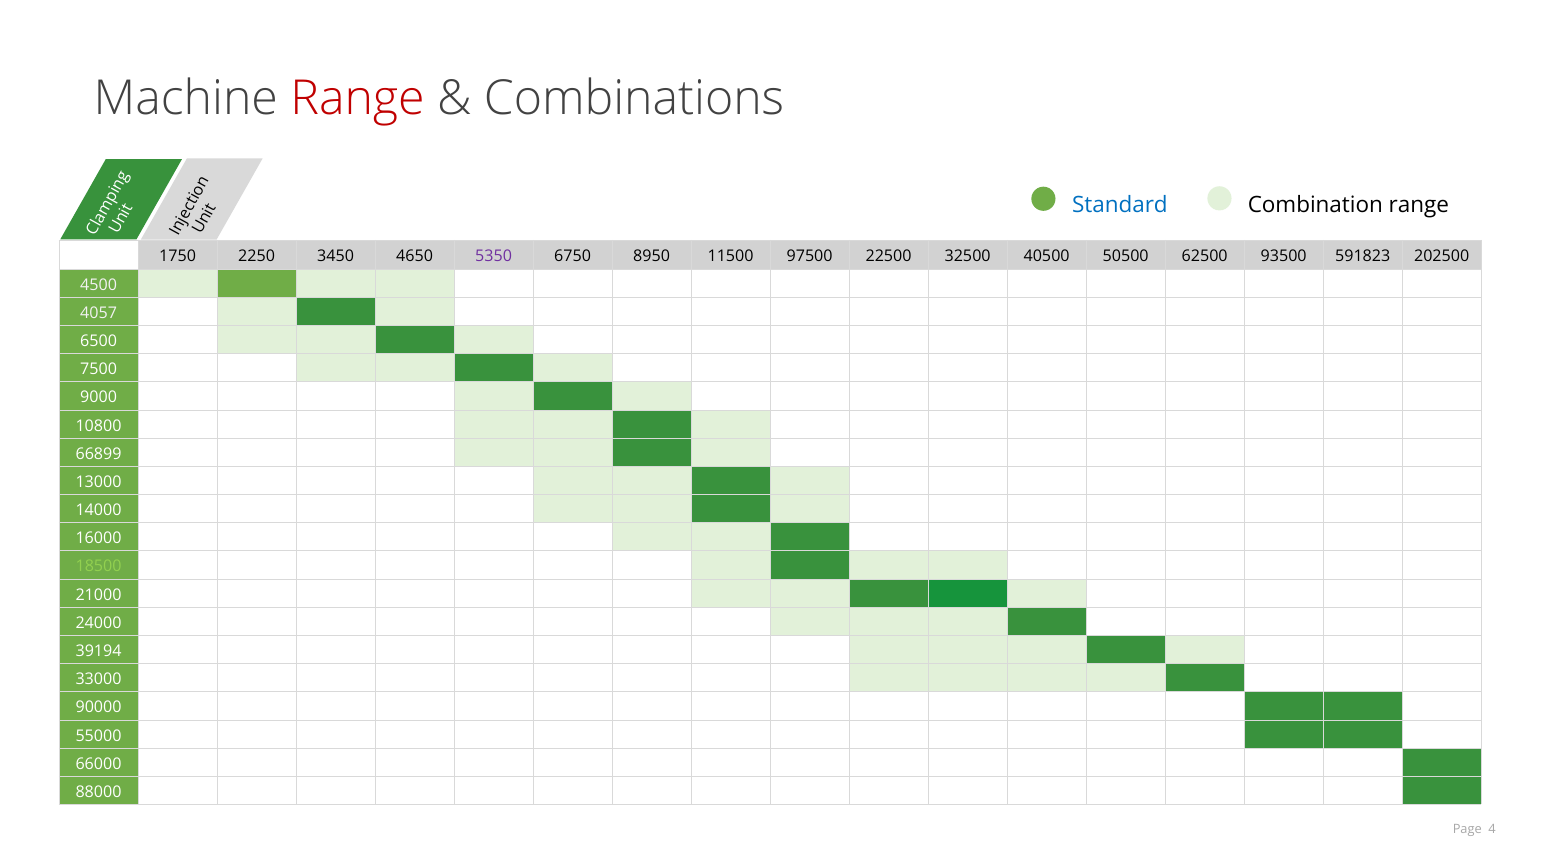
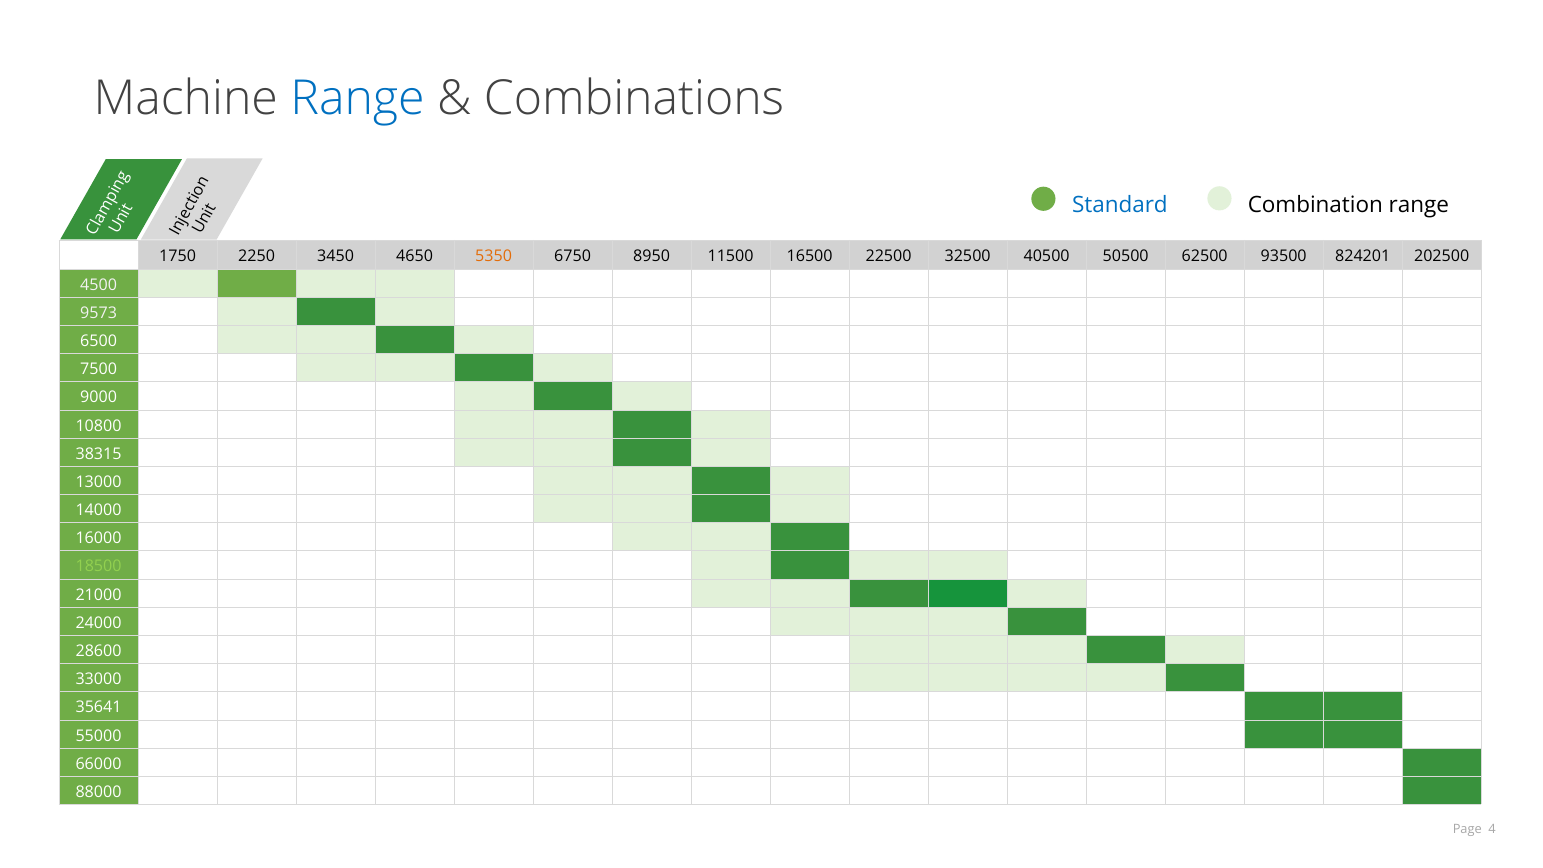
Range colour: red -> blue (357, 98)
5350 colour: purple -> orange (494, 256)
97500: 97500 -> 16500 (810, 256)
591823: 591823 -> 824201 (1363, 256)
4057: 4057 -> 9573 (99, 313)
66899: 66899 -> 38315 (99, 454)
39194: 39194 -> 28600 (99, 651)
90000: 90000 -> 35641 (99, 708)
